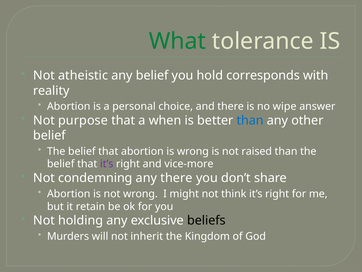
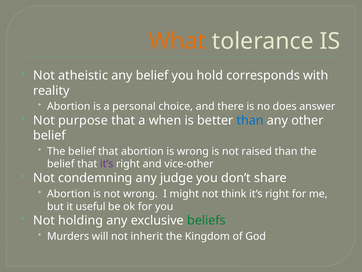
What colour: green -> orange (177, 41)
wipe: wipe -> does (285, 106)
vice-more: vice-more -> vice-other (189, 164)
any there: there -> judge (177, 178)
retain: retain -> useful (91, 206)
beliefs colour: black -> green (206, 220)
